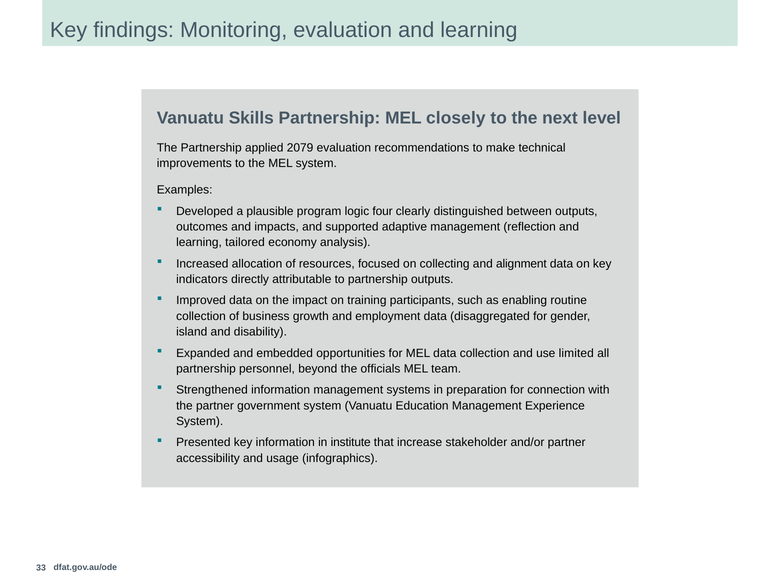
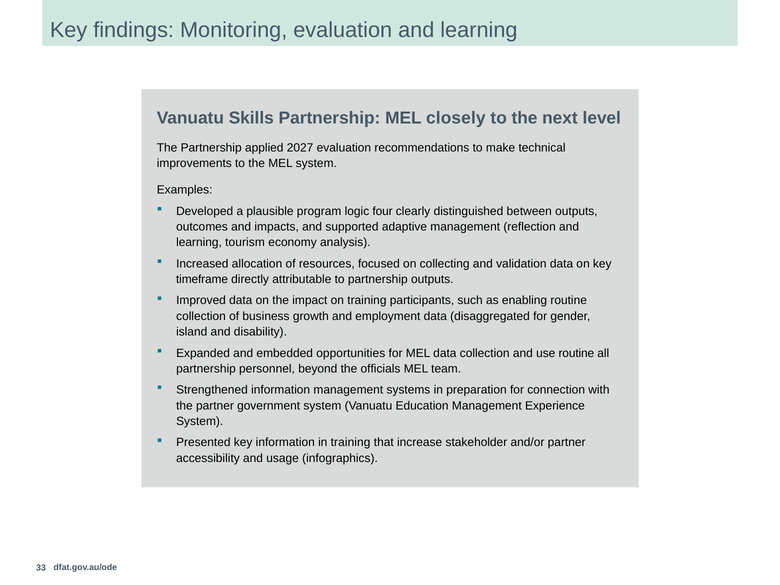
2079: 2079 -> 2027 (300, 148)
tailored: tailored -> tourism (245, 243)
alignment: alignment -> validation (521, 264)
indicators: indicators -> timeframe (202, 279)
use limited: limited -> routine (576, 353)
in institute: institute -> training (351, 443)
